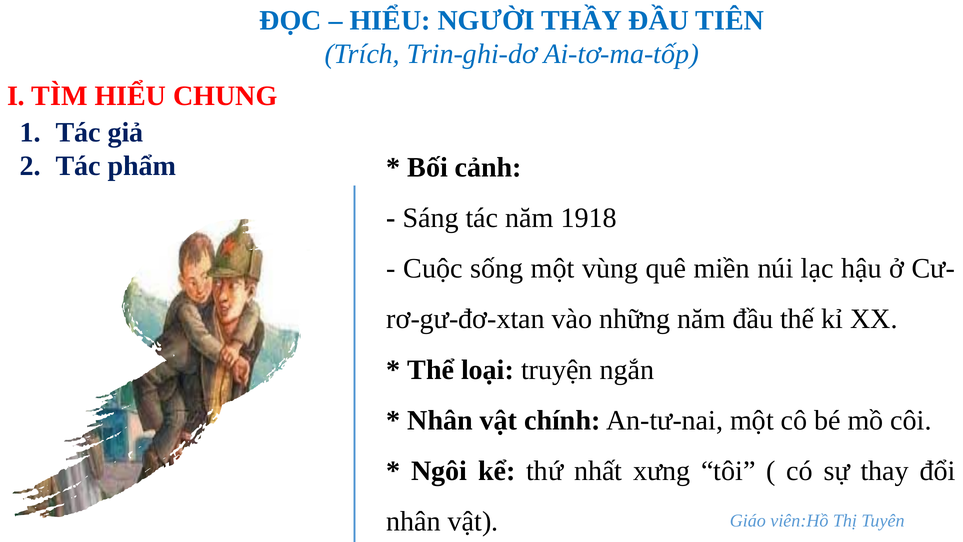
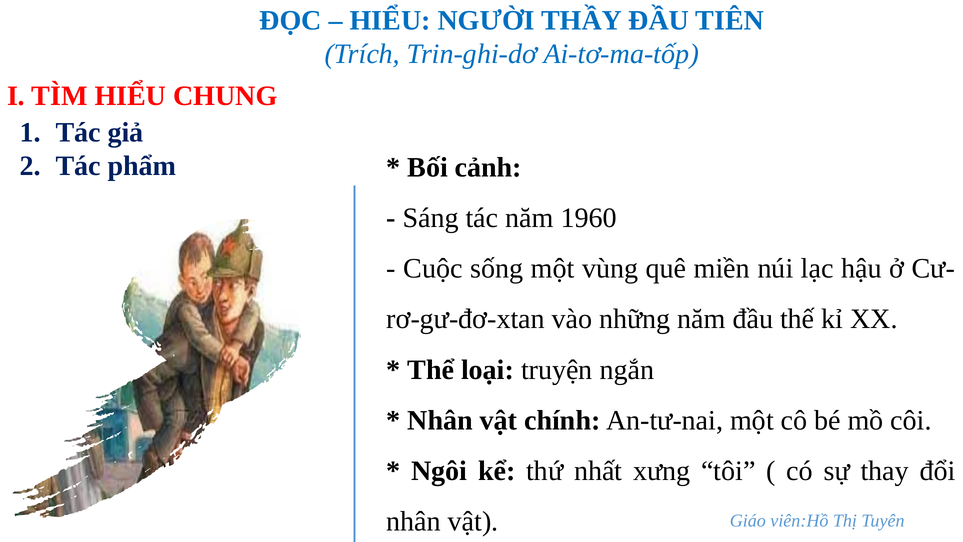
1918: 1918 -> 1960 (589, 218)
